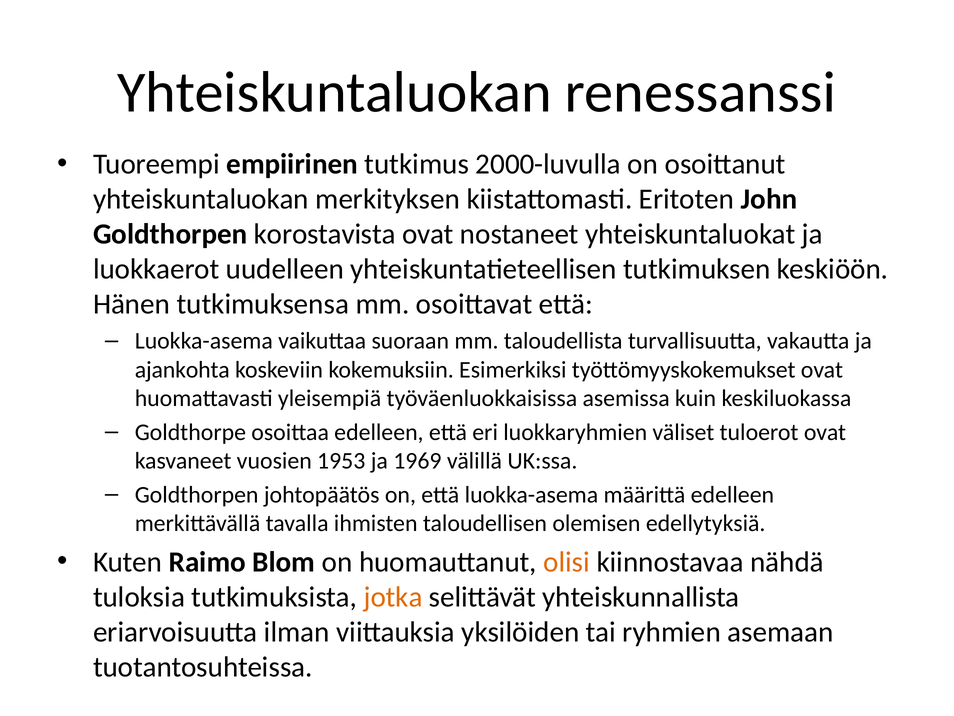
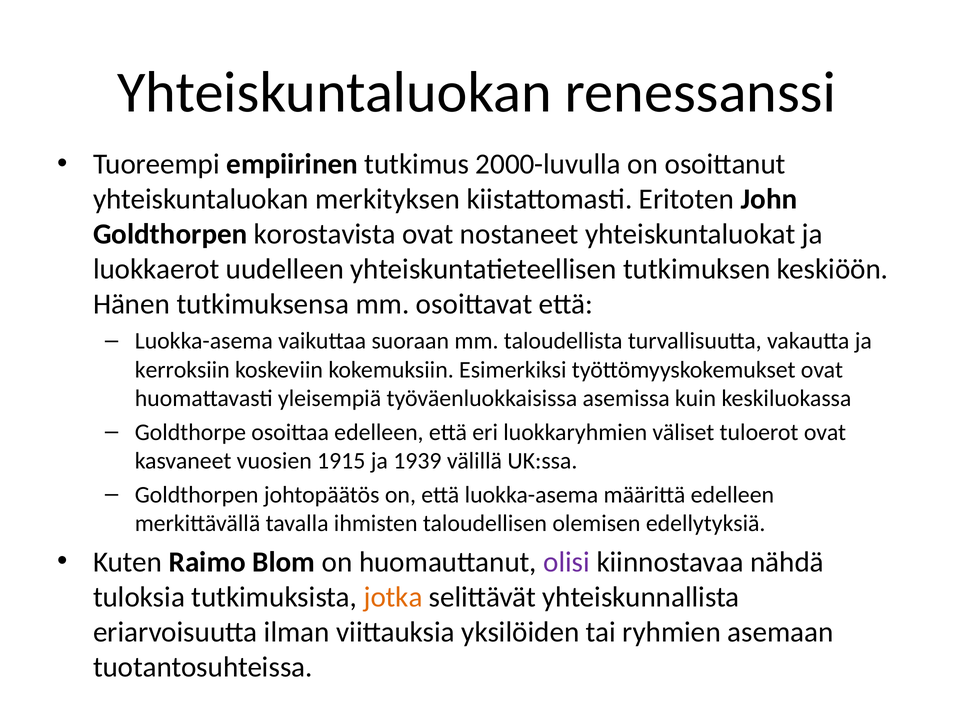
ajankohta: ajankohta -> kerroksiin (182, 369)
1953: 1953 -> 1915 (341, 461)
1969: 1969 -> 1939 (417, 461)
olisi colour: orange -> purple (567, 562)
